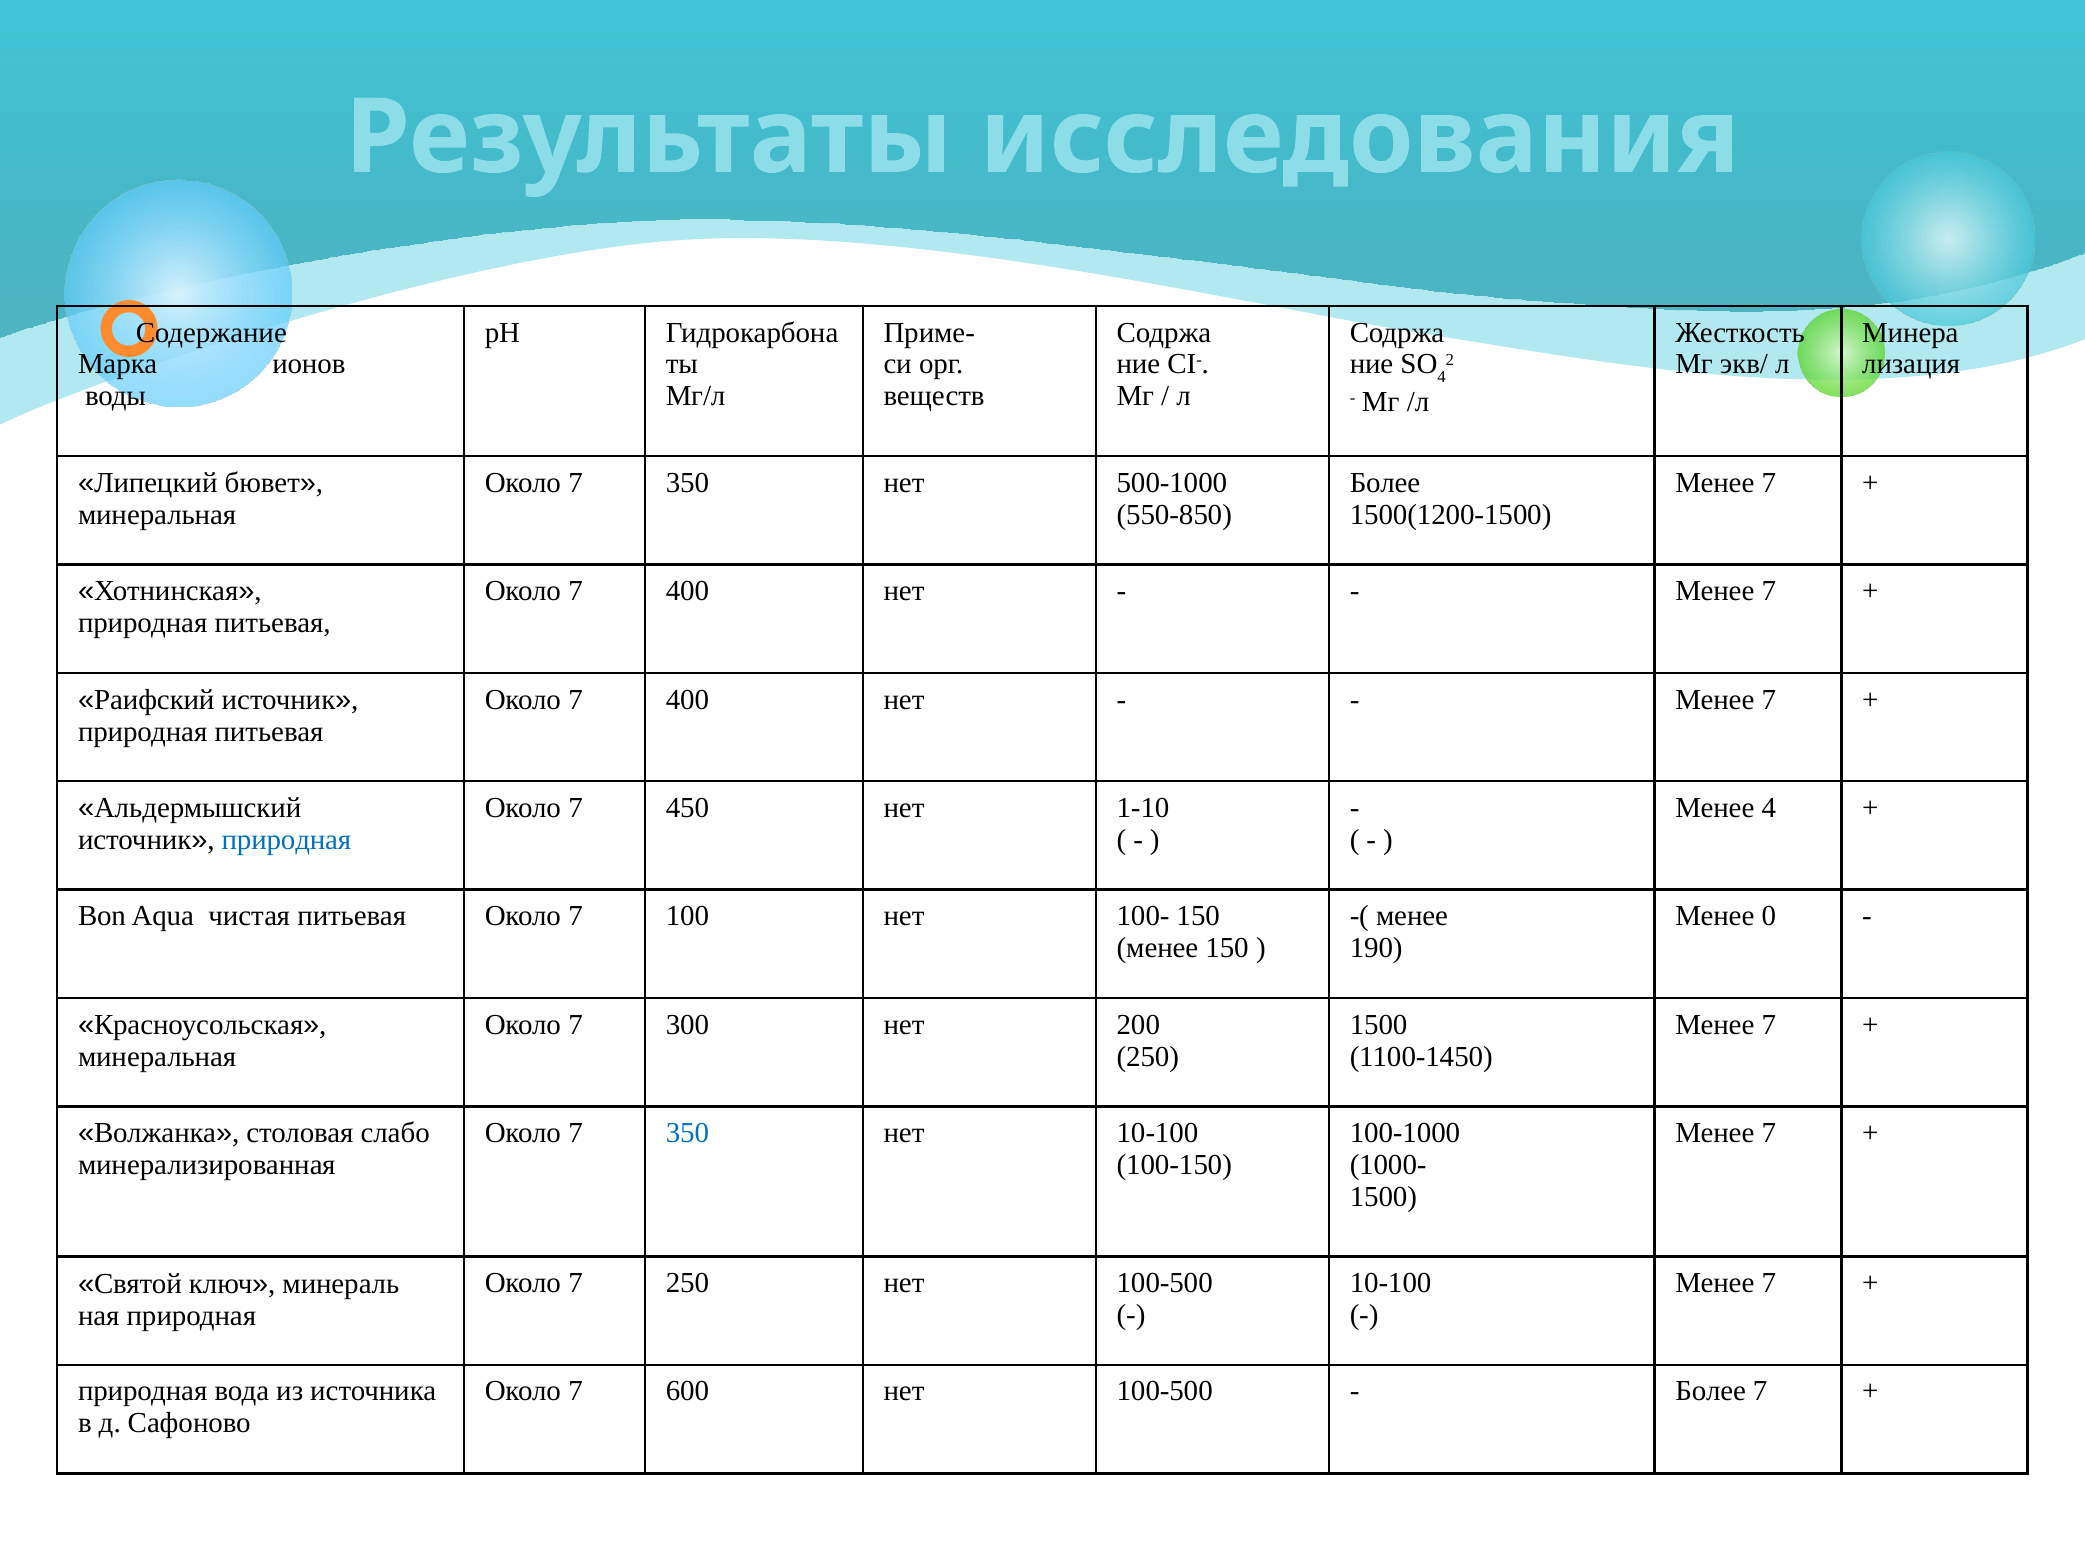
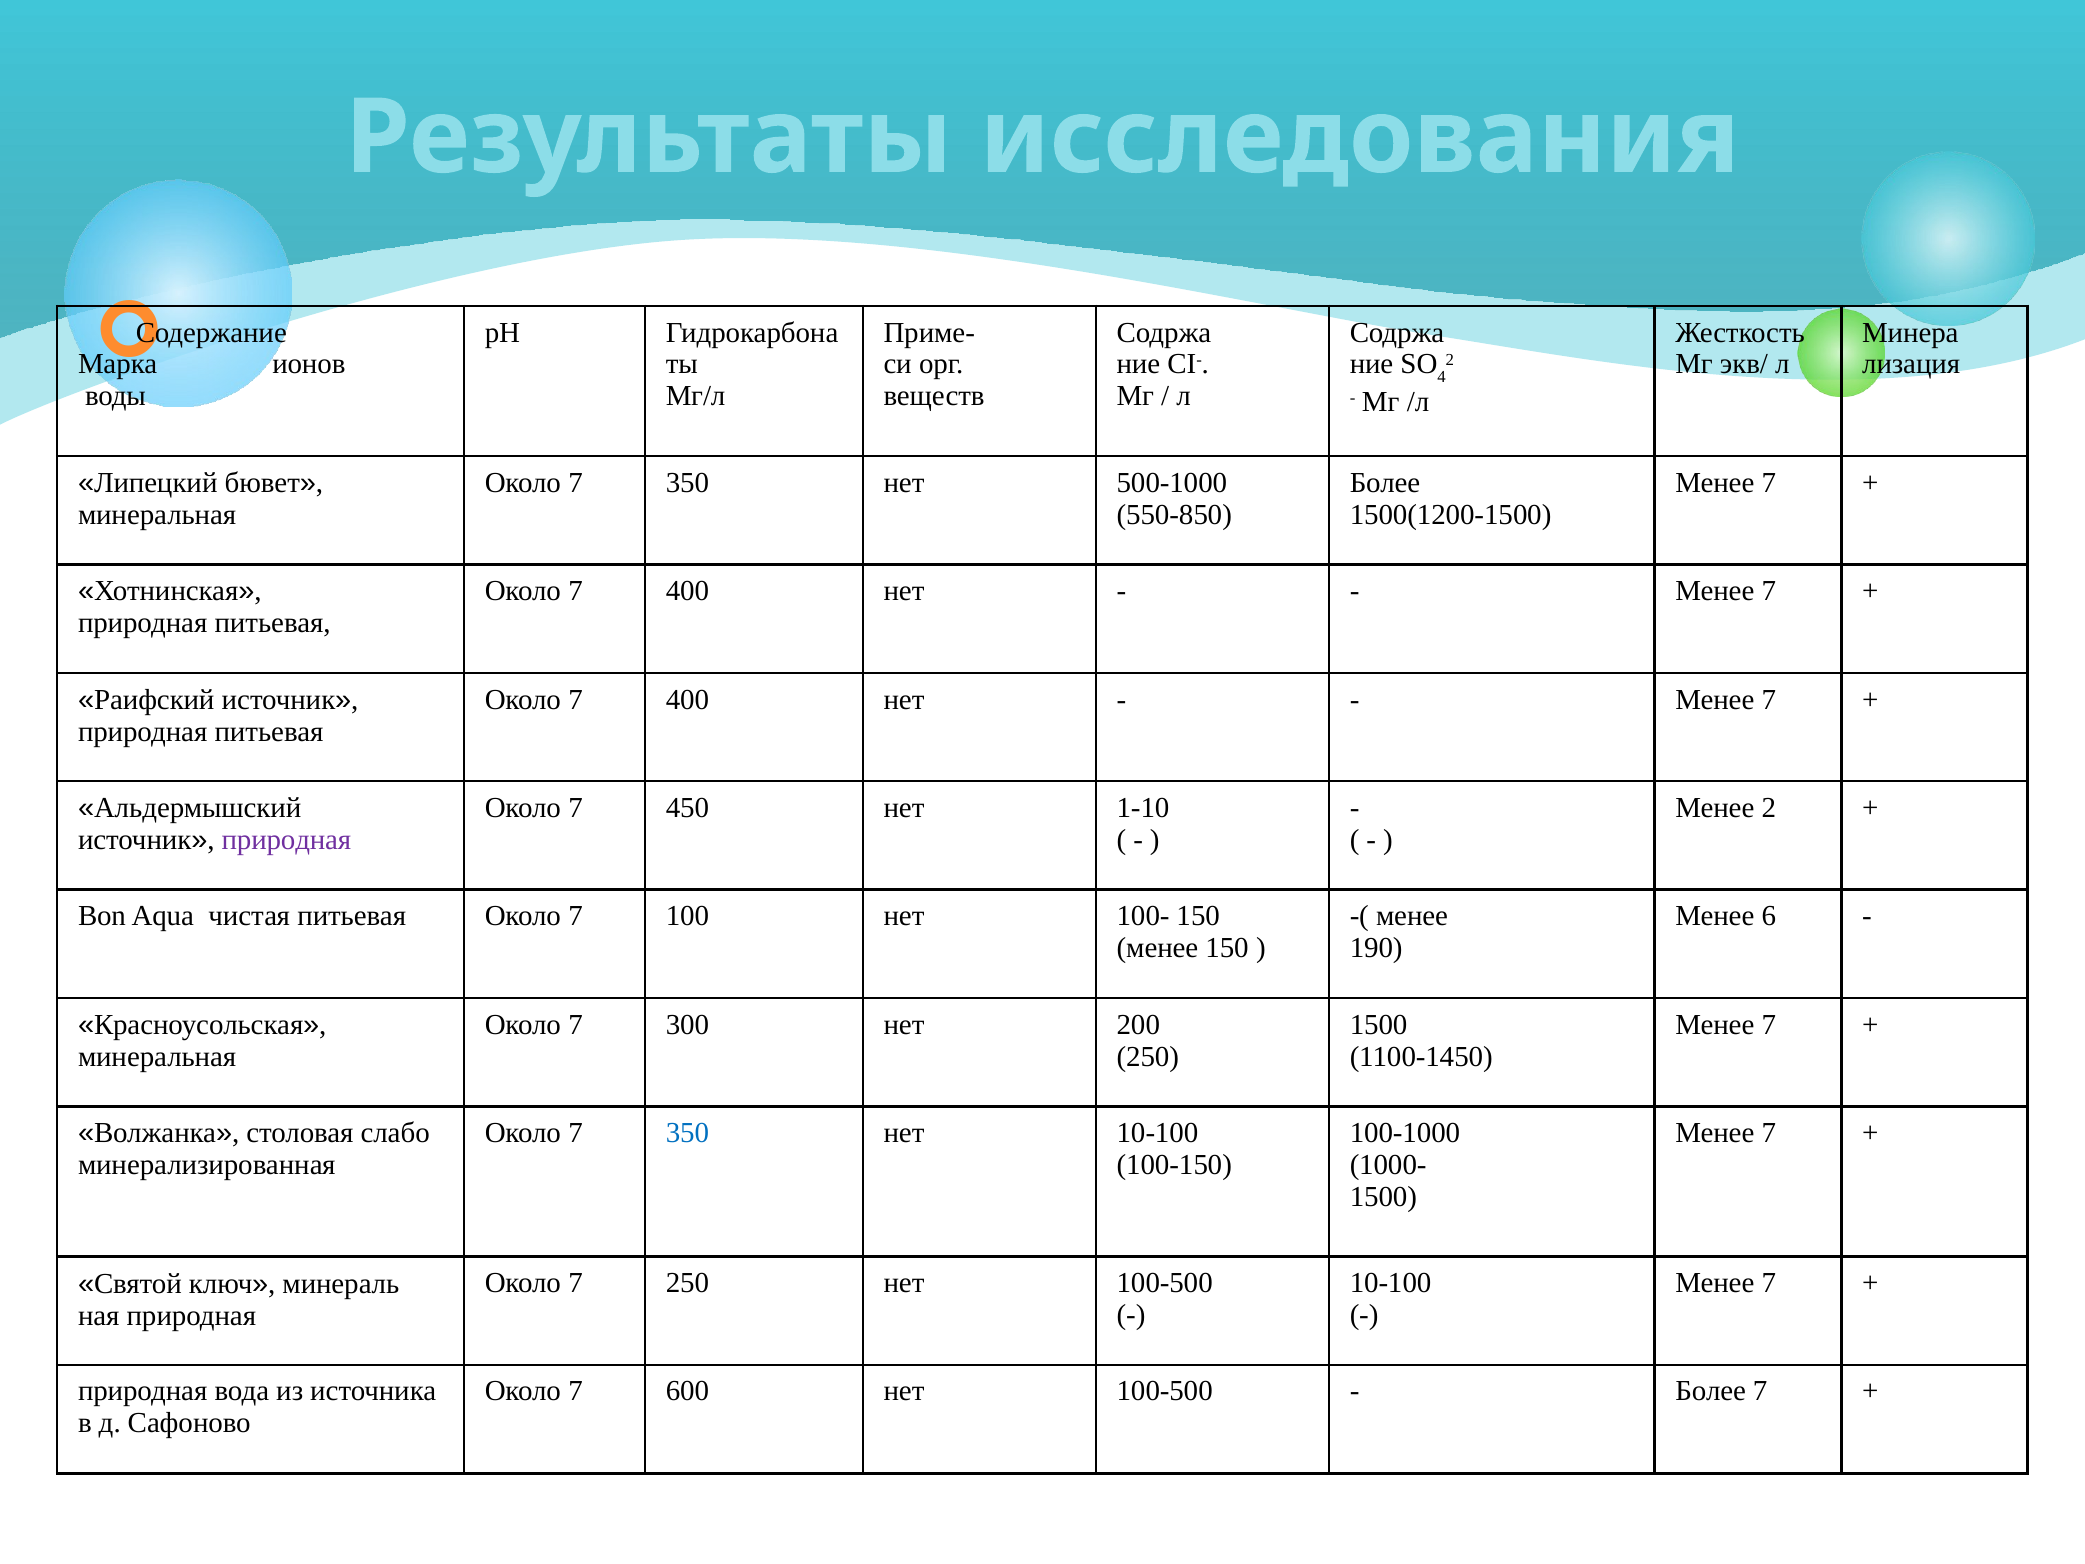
Менее 4: 4 -> 2 (1769, 808)
природная colour: blue -> purple (286, 840)
0: 0 -> 6 (1769, 916)
